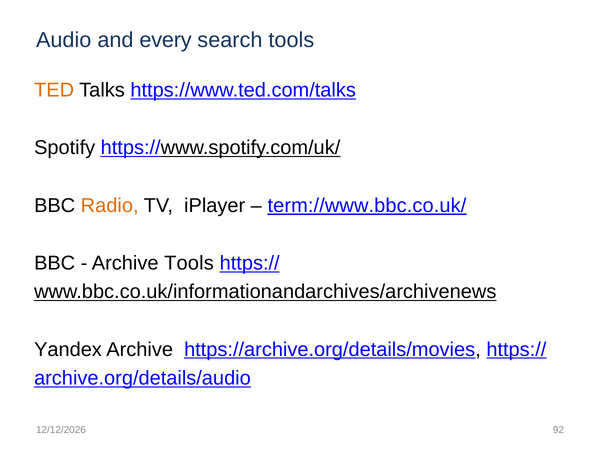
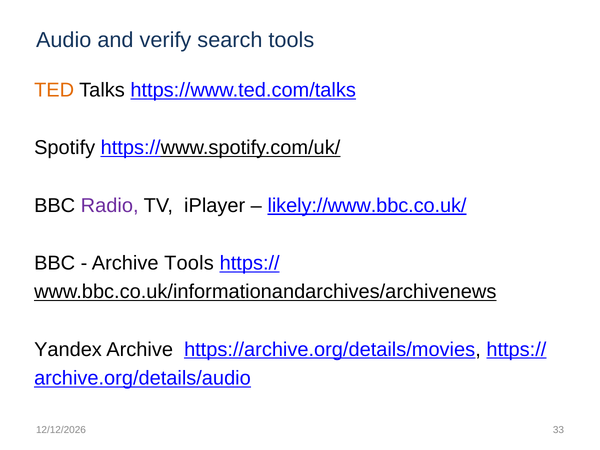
every: every -> verify (165, 40)
Radio colour: orange -> purple (110, 205)
term://www.bbc.co.uk/: term://www.bbc.co.uk/ -> likely://www.bbc.co.uk/ (367, 205)
92: 92 -> 33 (558, 430)
